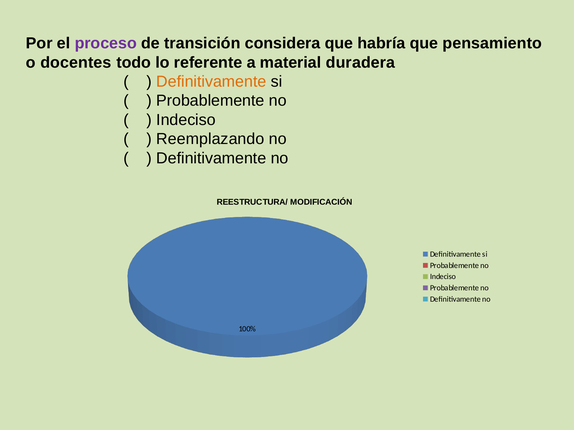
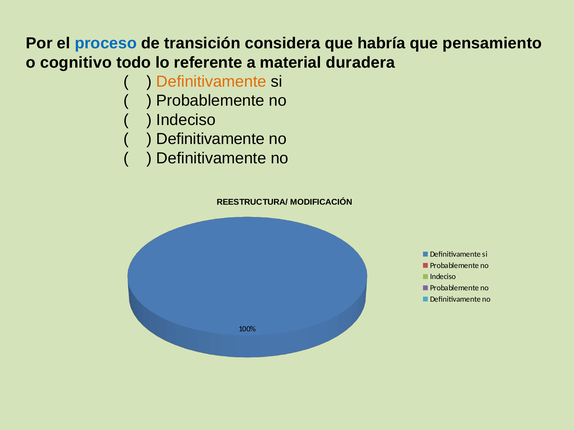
proceso colour: purple -> blue (106, 43)
docentes: docentes -> cognitivo (76, 63)
Reemplazando: Reemplazando -> Definitivamente (210, 139)
